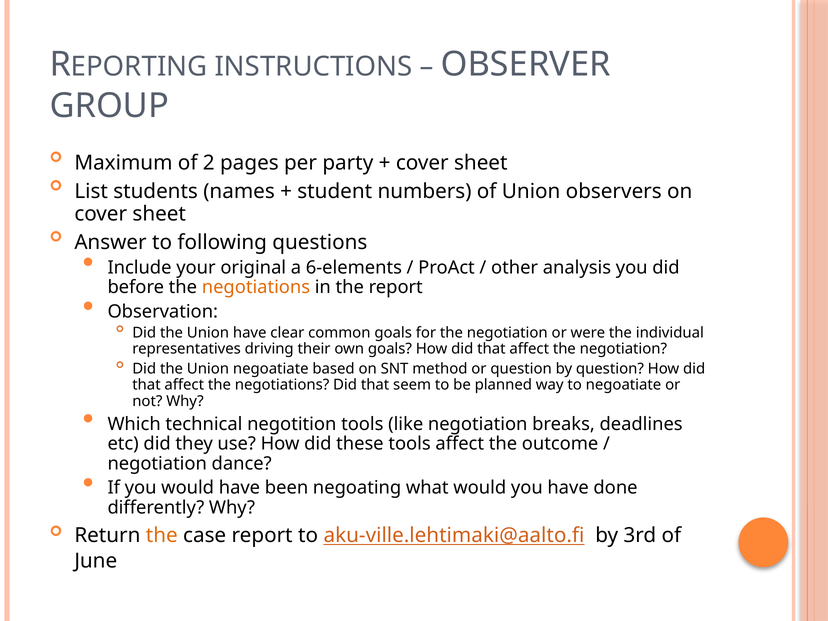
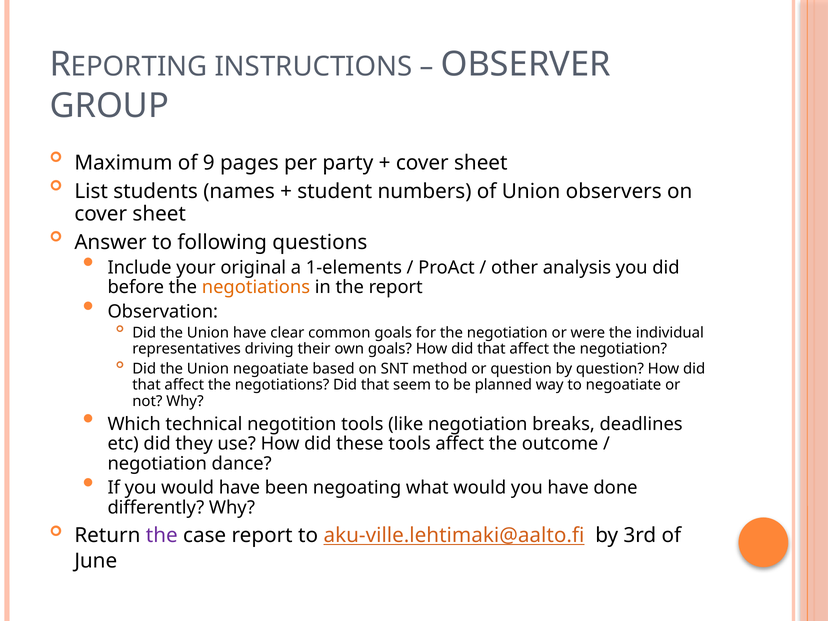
2: 2 -> 9 (209, 163)
6-elements: 6-elements -> 1-elements (354, 267)
the colour: orange -> purple (162, 535)
